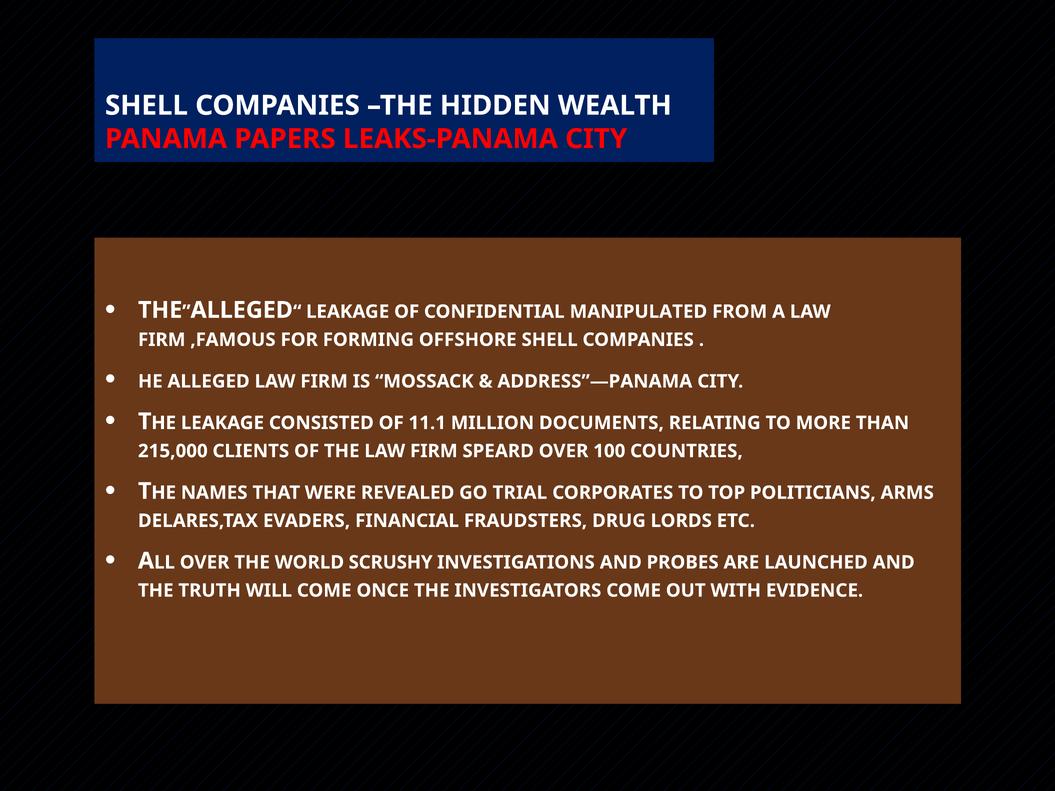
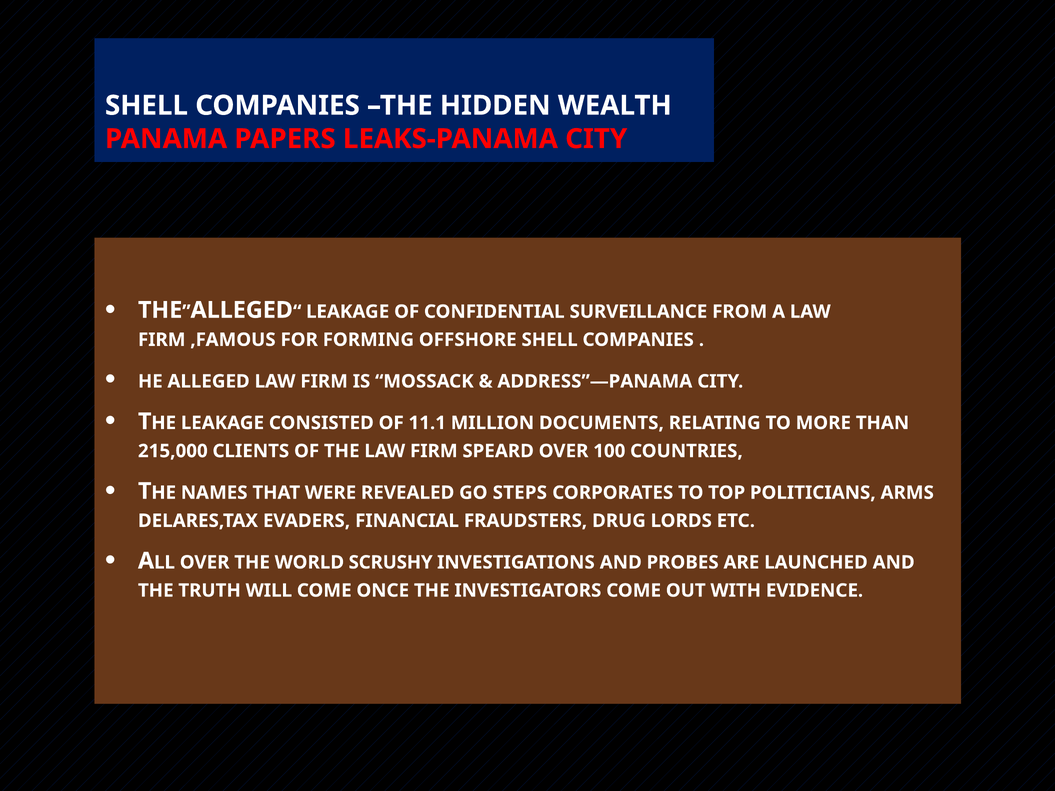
MANIPULATED: MANIPULATED -> SURVEILLANCE (638, 312)
TRIAL: TRIAL -> STEPS (520, 493)
